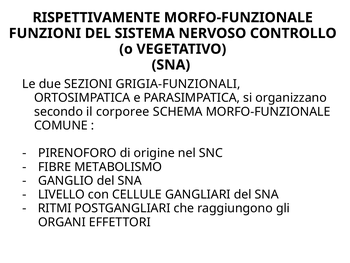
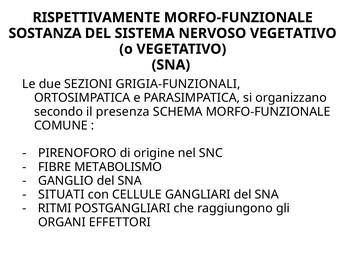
FUNZIONI: FUNZIONI -> SOSTANZA (45, 33)
NERVOSO CONTROLLO: CONTROLLO -> VEGETATIVO (293, 33)
corporee: corporee -> presenza (123, 111)
LIVELLO: LIVELLO -> SITUATI (61, 194)
